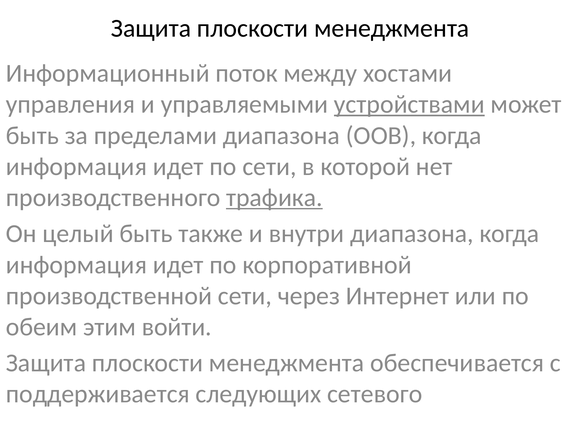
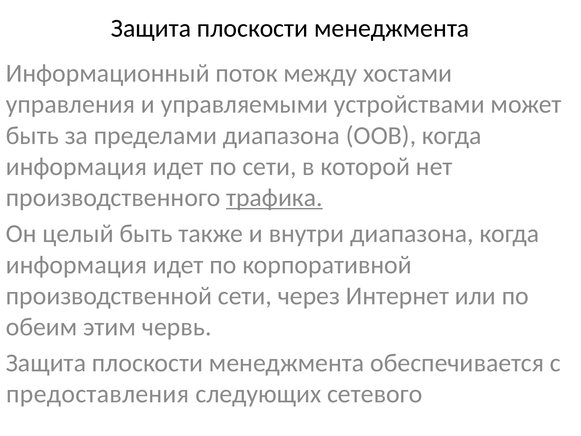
устройствами underline: present -> none (409, 104)
войти: войти -> червь (177, 327)
поддерживается: поддерживается -> предоставления (98, 394)
